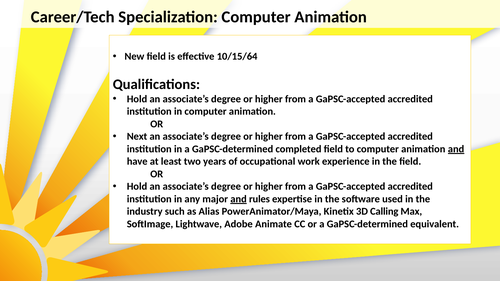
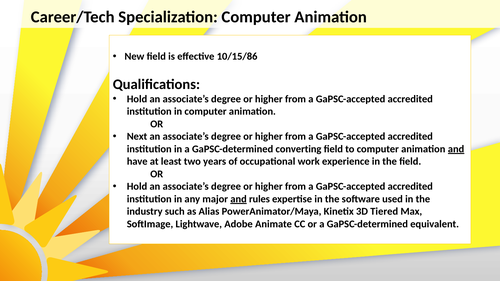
10/15/64: 10/15/64 -> 10/15/86 (237, 57)
completed: completed -> converting (298, 149)
Calling: Calling -> Tiered (384, 212)
